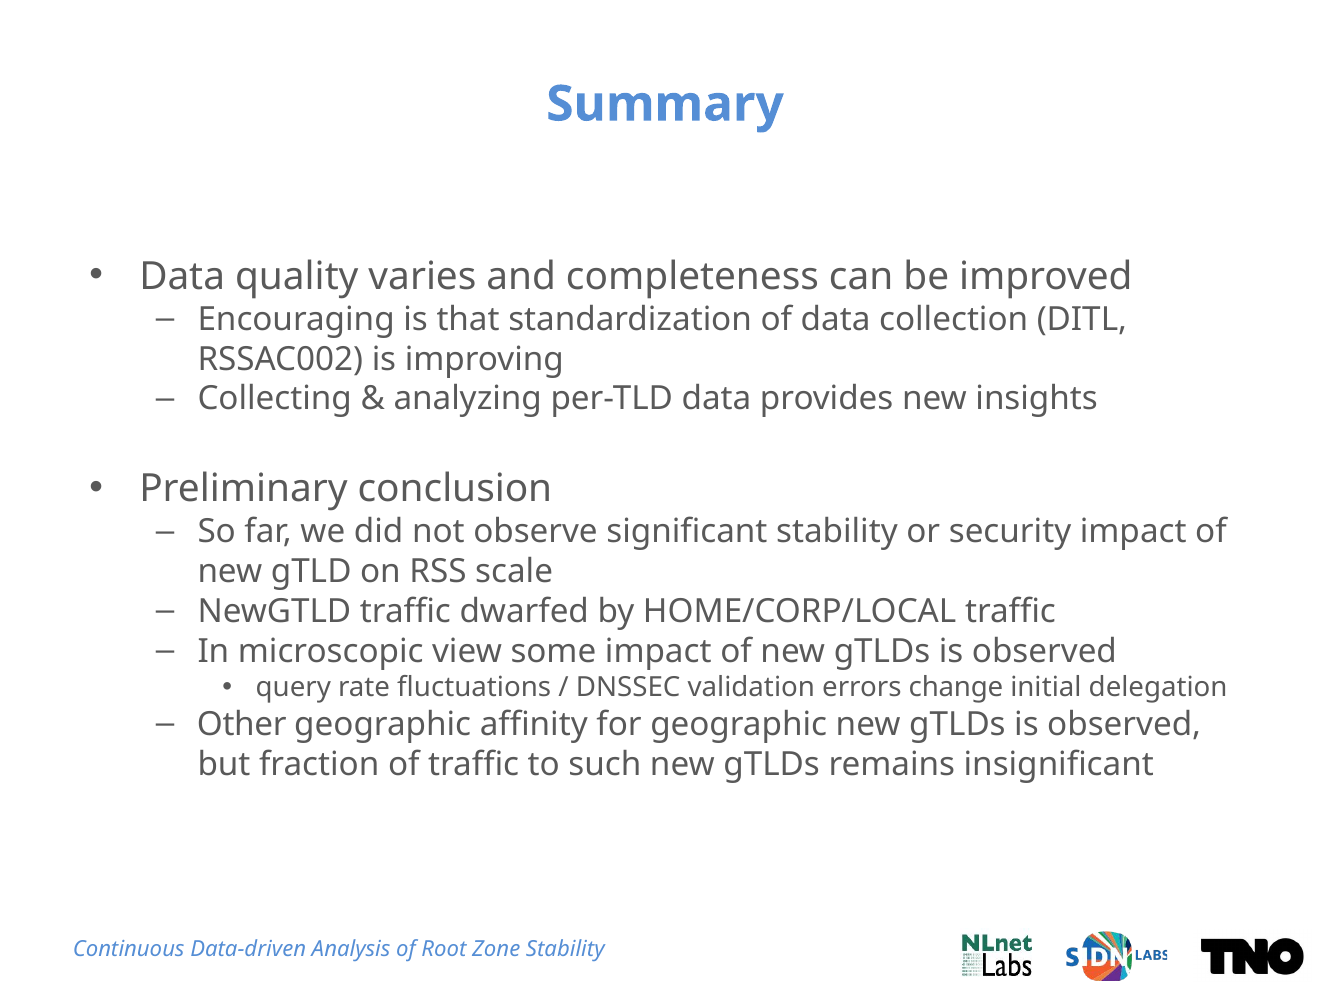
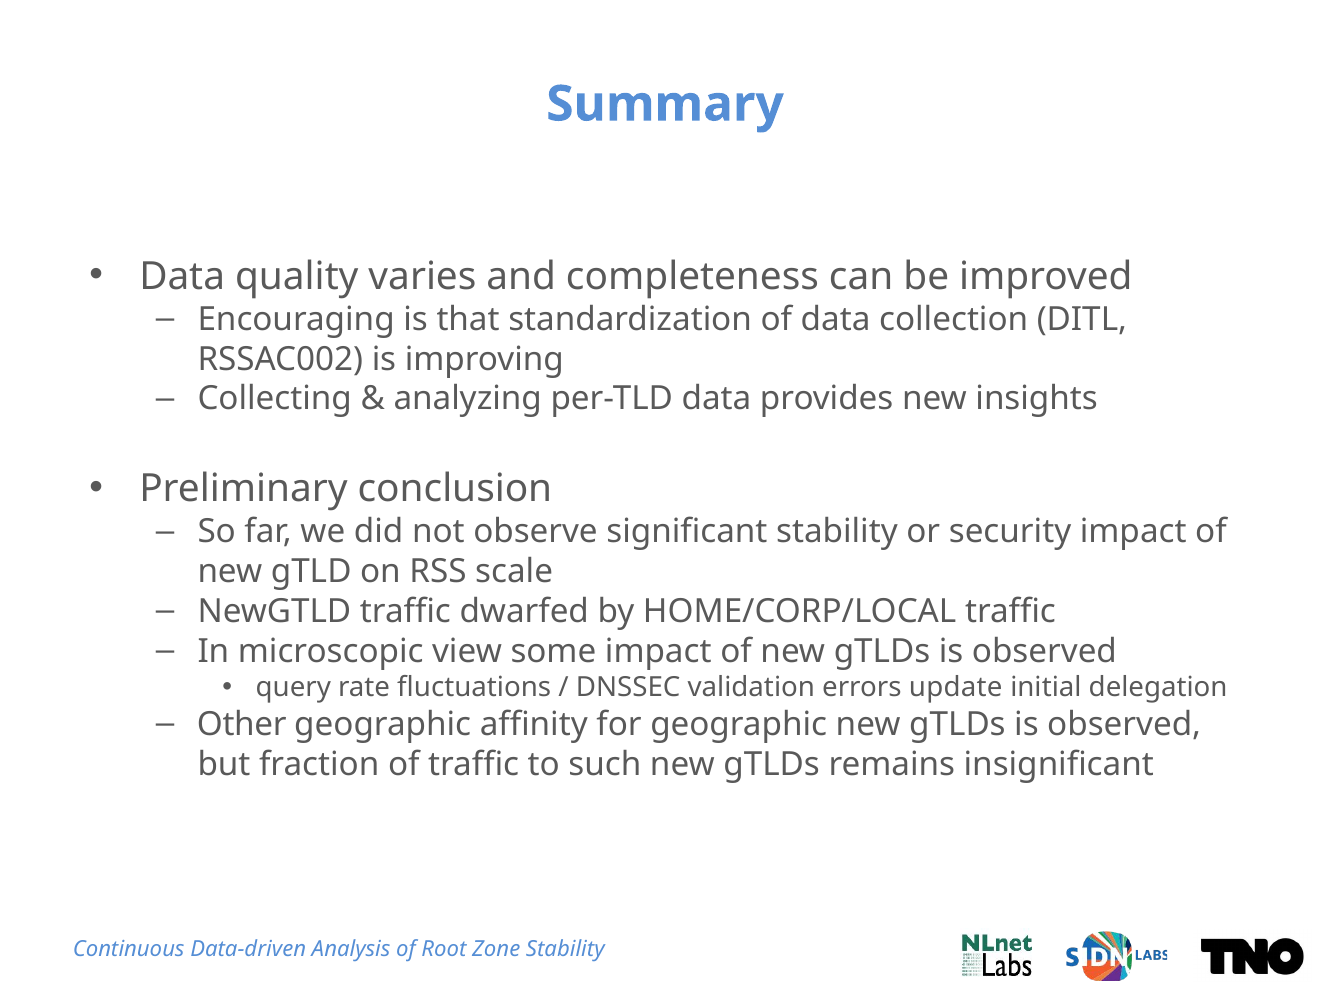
change: change -> update (956, 688)
